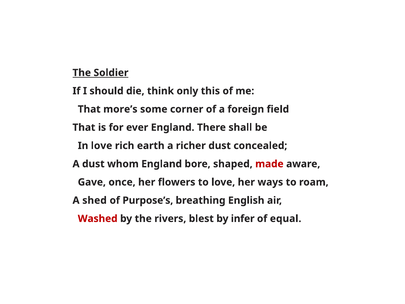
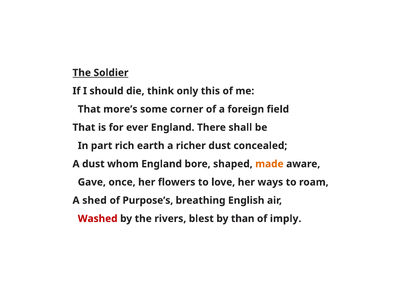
In love: love -> part (102, 146)
made colour: red -> orange (269, 164)
infer: infer -> than (243, 218)
equal: equal -> imply (286, 218)
